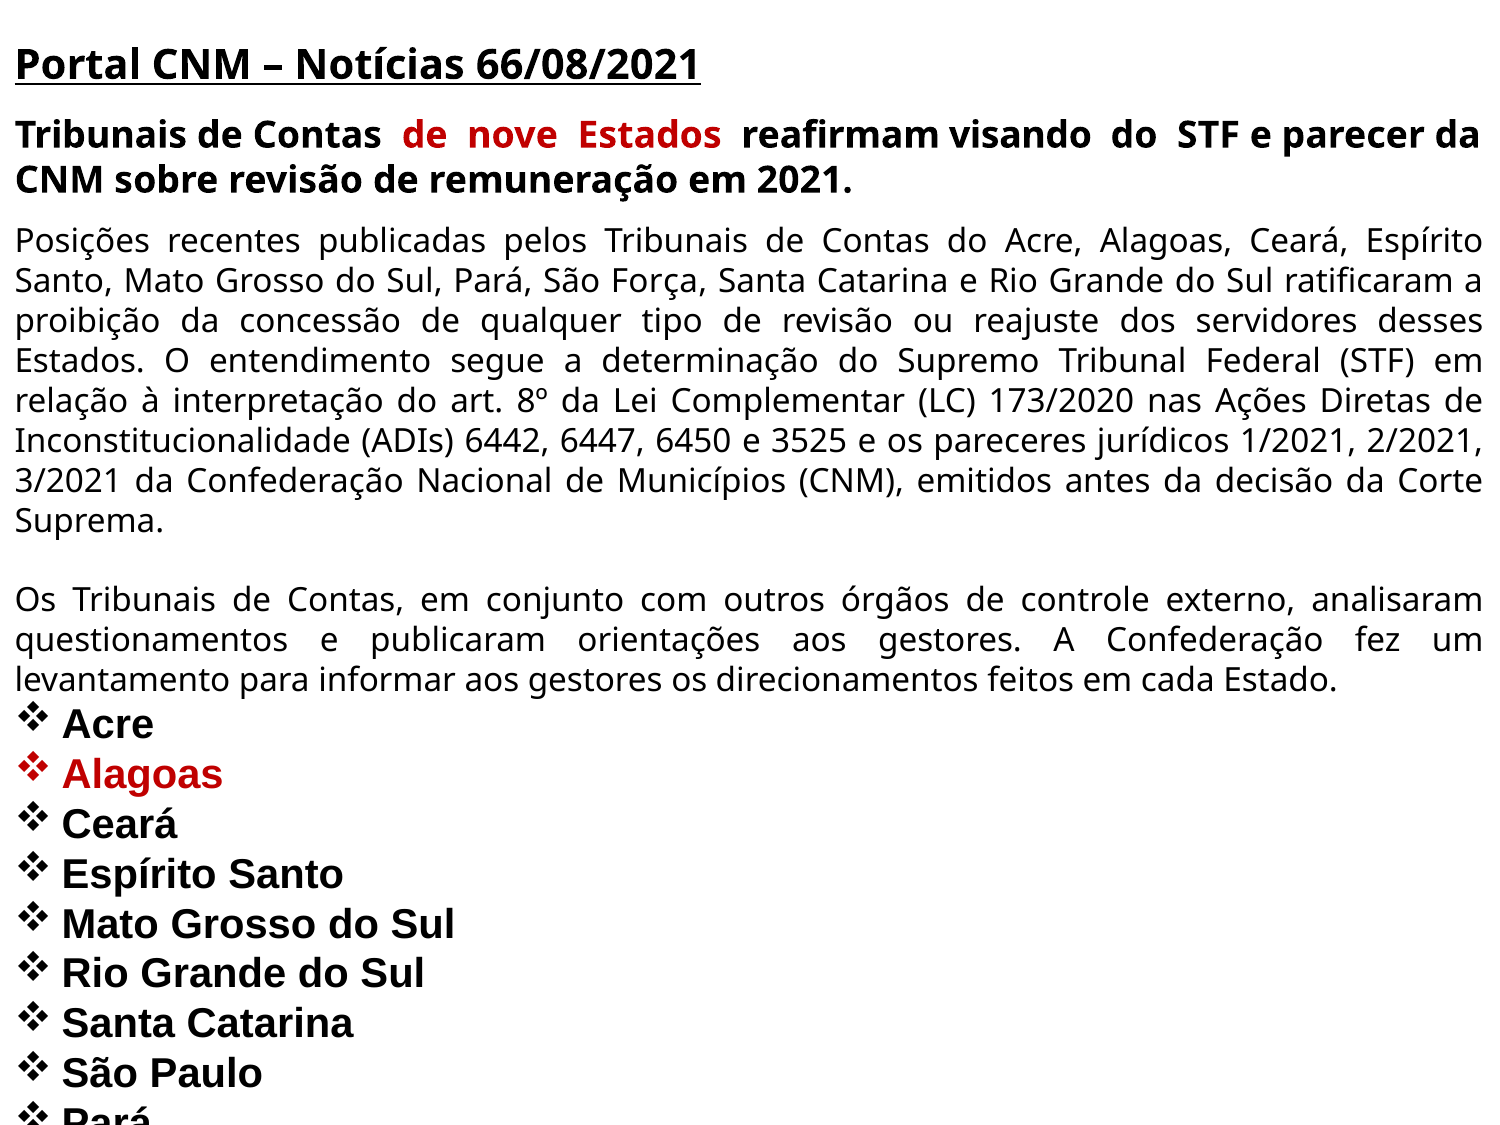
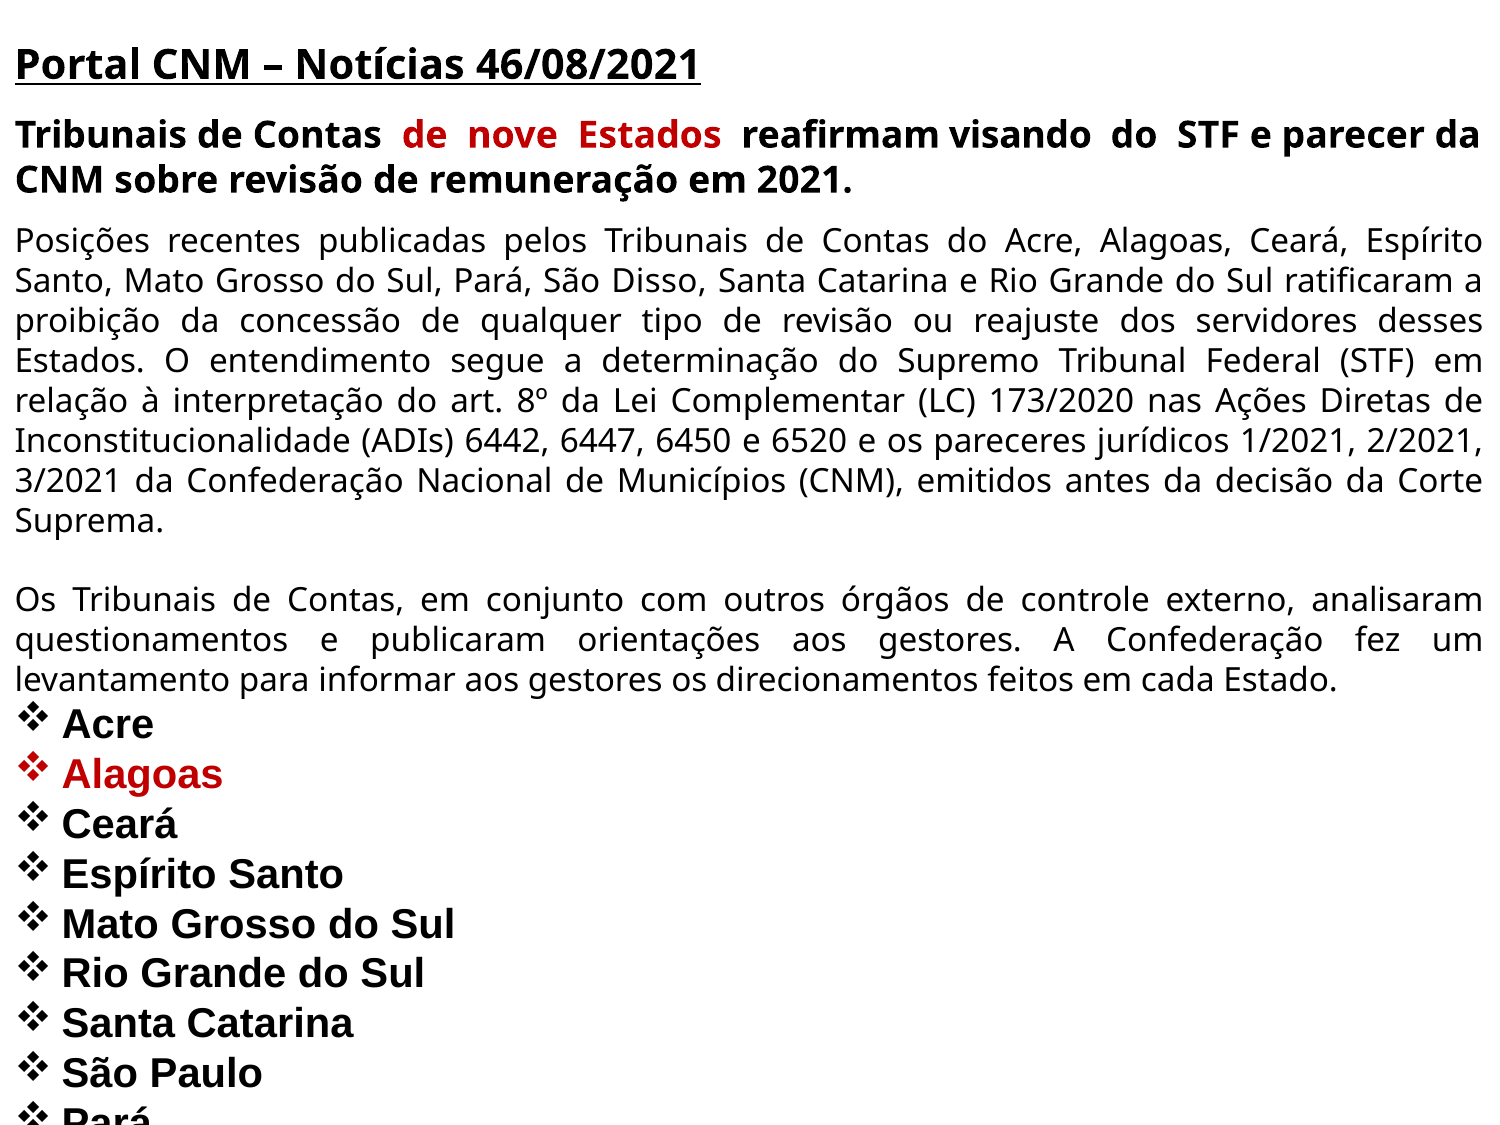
66/08/2021: 66/08/2021 -> 46/08/2021 (589, 65)
Força: Força -> Disso (659, 281)
3525: 3525 -> 6520 (809, 441)
